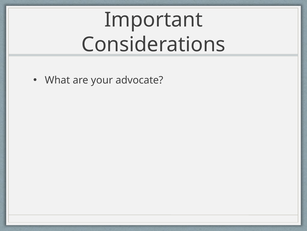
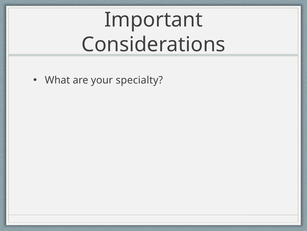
advocate: advocate -> specialty (139, 80)
